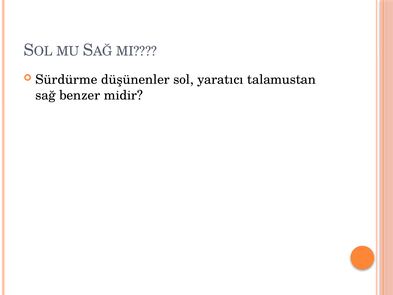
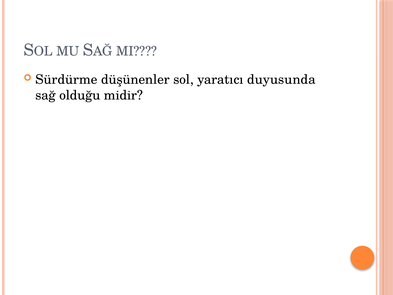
talamustan: talamustan -> duyusunda (281, 79)
benzer: benzer -> olduğu (80, 95)
